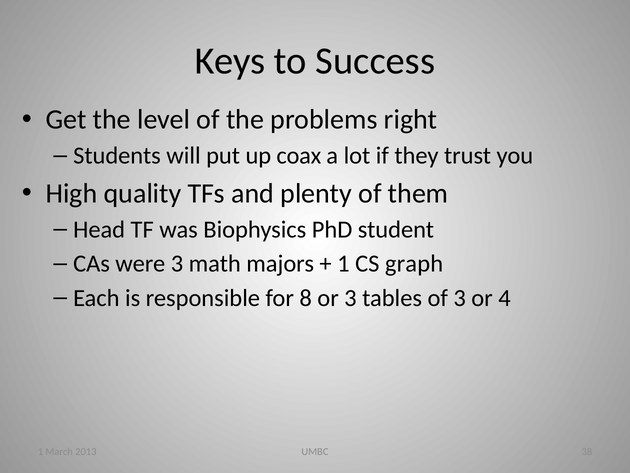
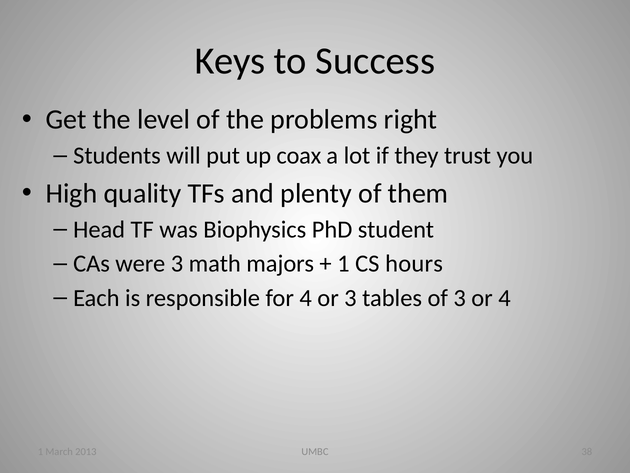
graph: graph -> hours (414, 263)
for 8: 8 -> 4 (306, 298)
